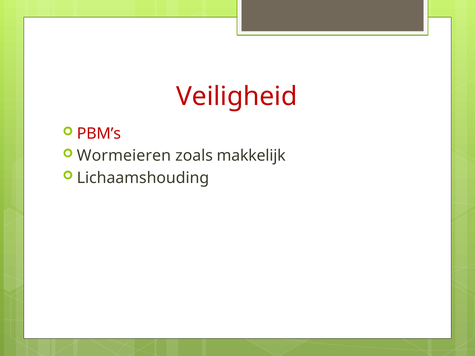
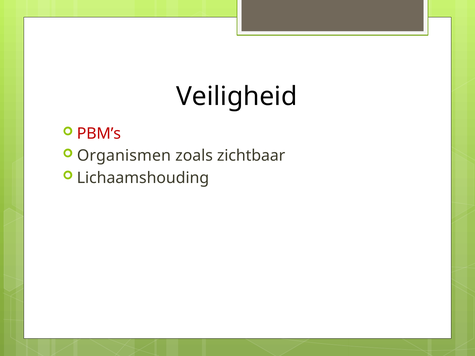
Veiligheid colour: red -> black (237, 96)
Wormeieren: Wormeieren -> Organismen (124, 156)
makkelijk: makkelijk -> zichtbaar (251, 156)
